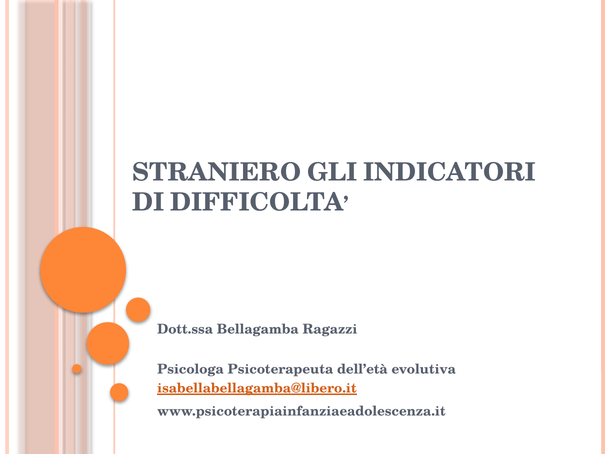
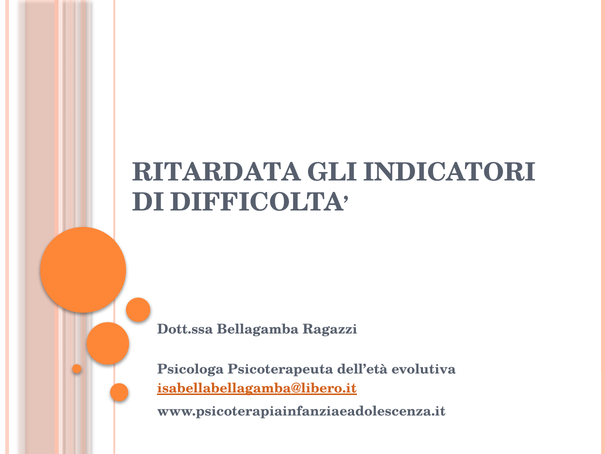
STRANIERO: STRANIERO -> RITARDATA (217, 172)
